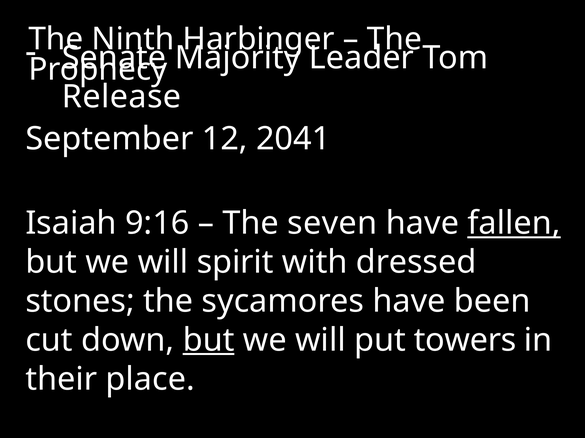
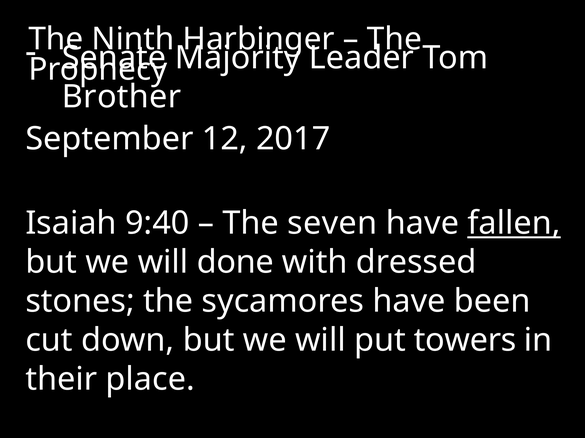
Release: Release -> Brother (122, 97)
2041: 2041 -> 2017 (293, 139)
9:16: 9:16 -> 9:40 (157, 224)
spirit: spirit -> done (235, 263)
but underline: present -> none (209, 341)
